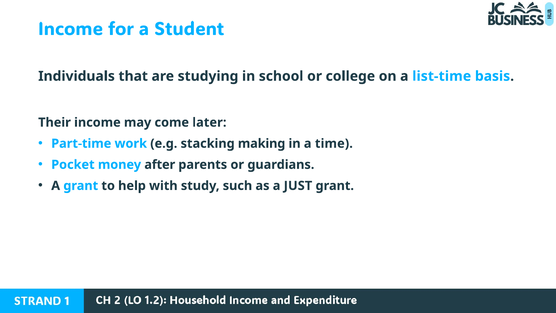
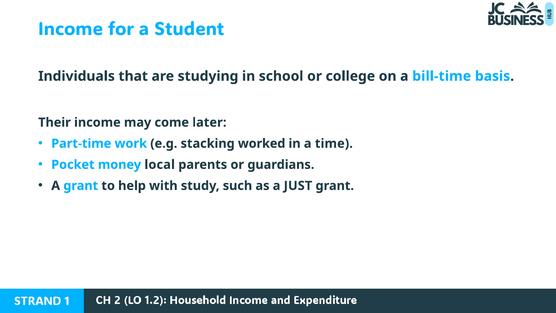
list-time: list-time -> bill-time (442, 76)
making: making -> worked (262, 143)
after: after -> local (160, 165)
